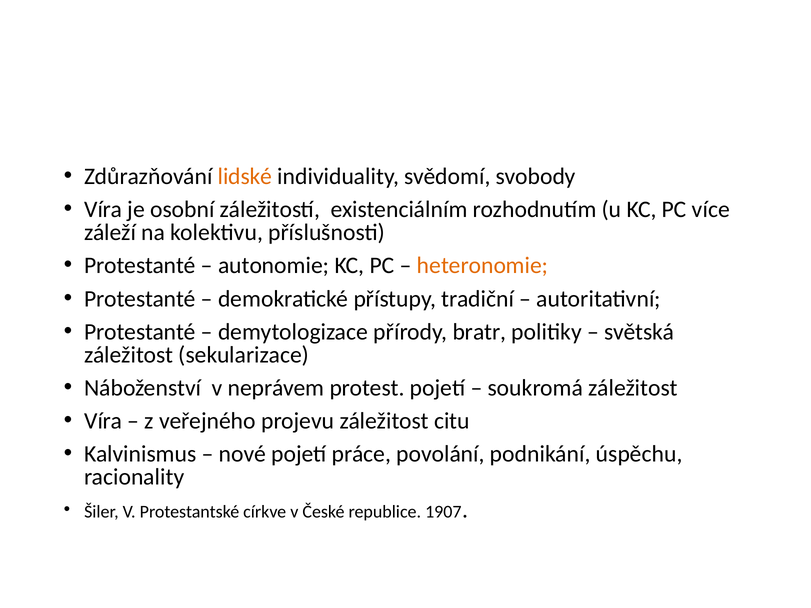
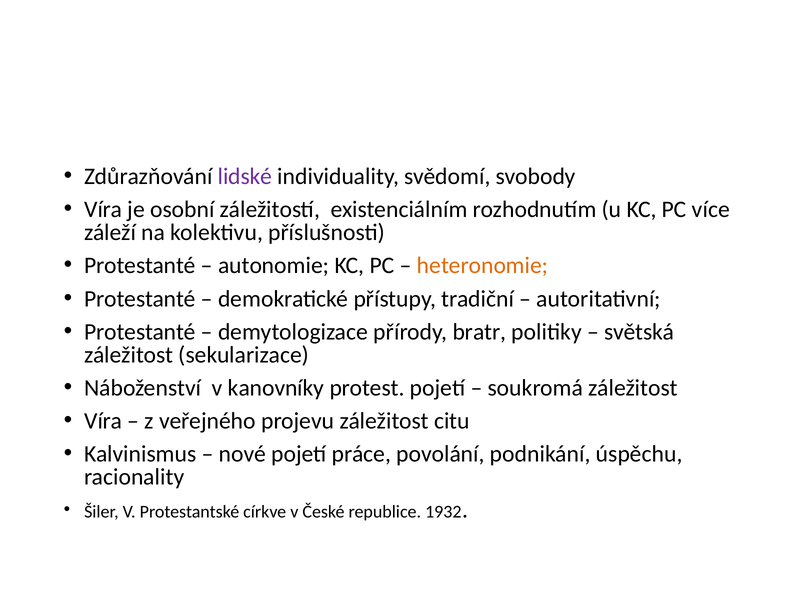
lidské colour: orange -> purple (245, 177)
neprávem: neprávem -> kanovníky (276, 388)
1907: 1907 -> 1932 (443, 512)
